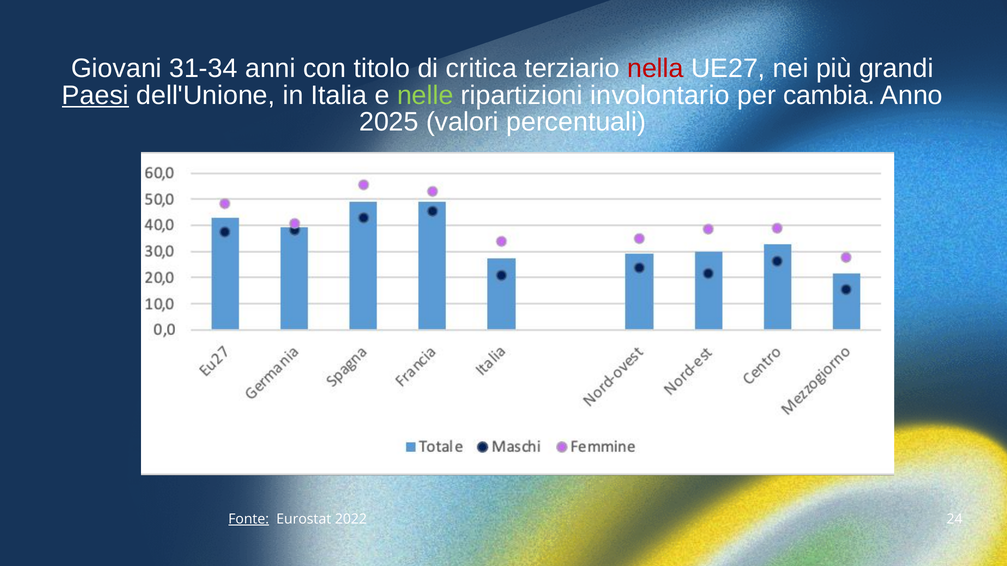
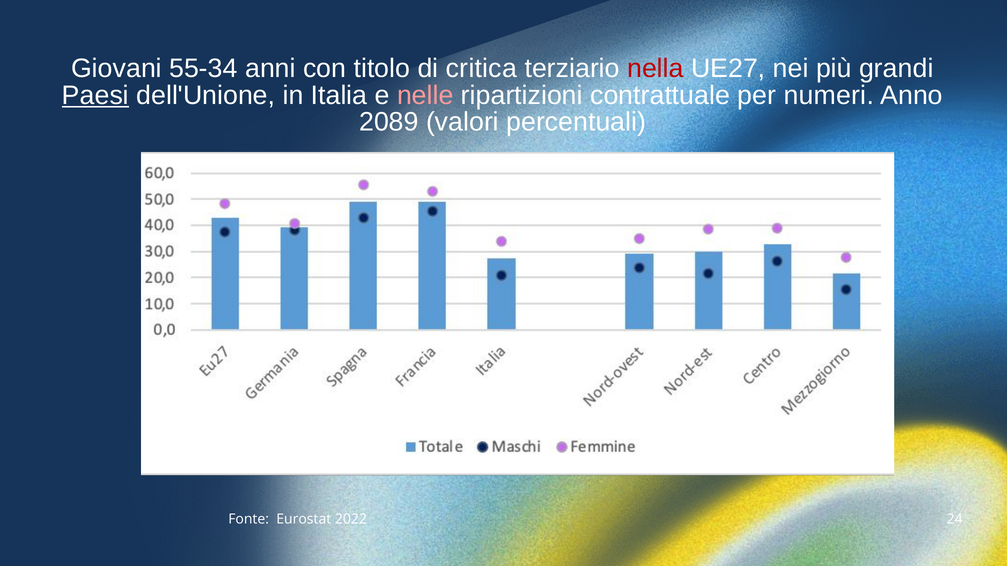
31-34: 31-34 -> 55-34 (203, 69)
nelle colour: light green -> pink (425, 95)
involontario: involontario -> contrattuale (660, 95)
cambia: cambia -> numeri (829, 95)
2025: 2025 -> 2089 (389, 122)
Fonte underline: present -> none (249, 519)
